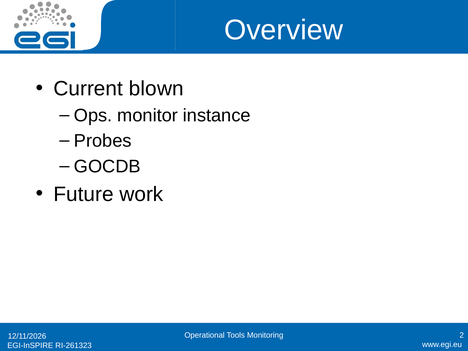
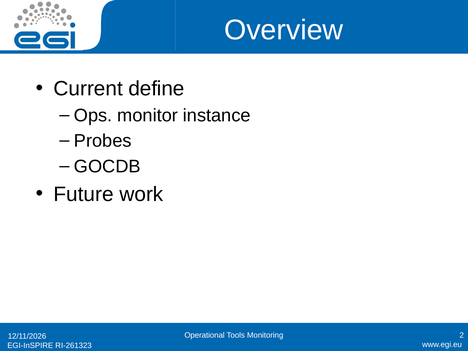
blown: blown -> define (156, 89)
